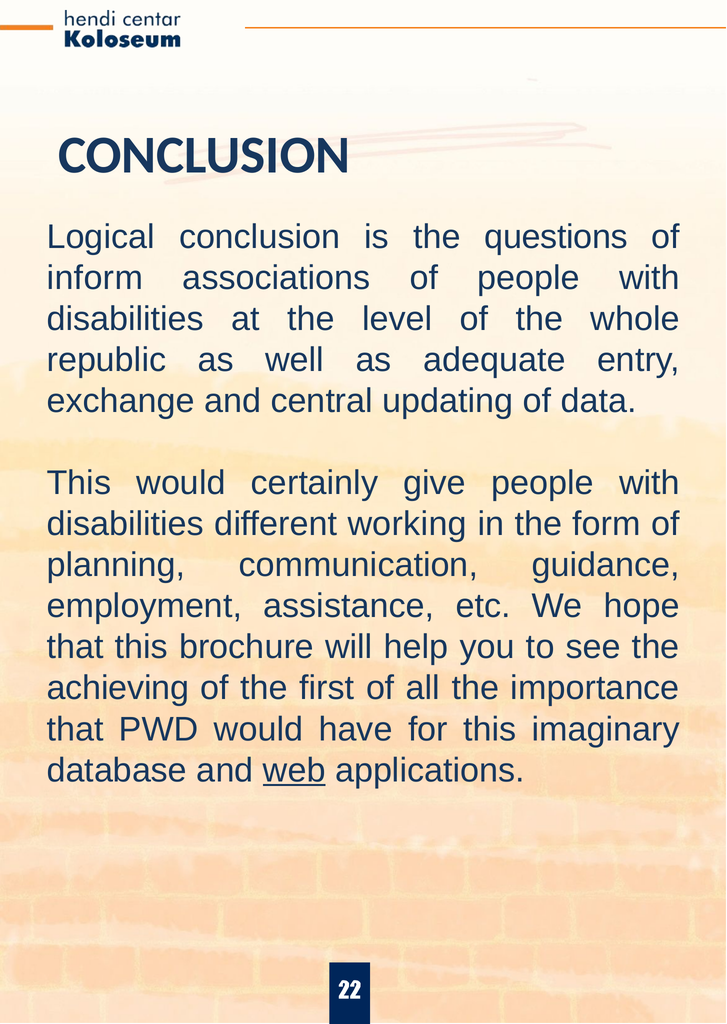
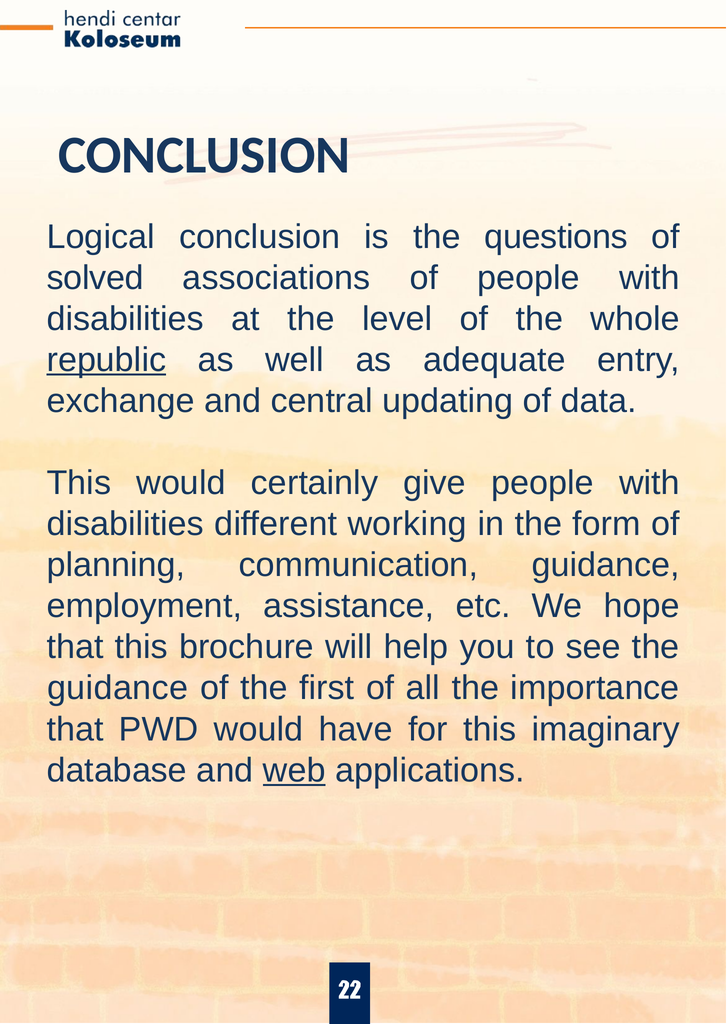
inform: inform -> solved (95, 278)
republic underline: none -> present (106, 360)
achieving: achieving -> guidance (118, 688)
